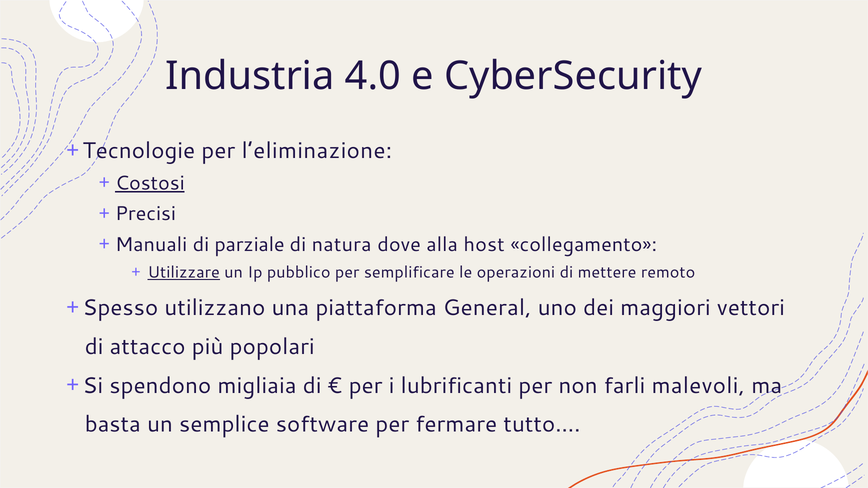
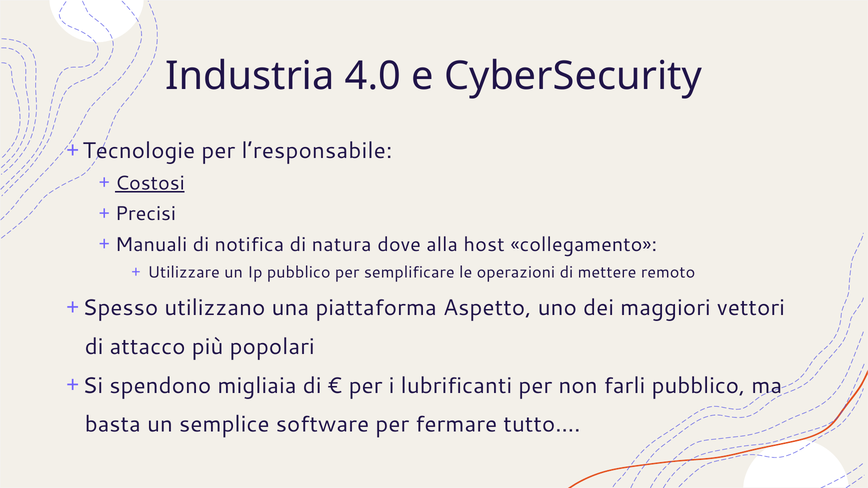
l’eliminazione: l’eliminazione -> l’responsabile (317, 151)
parziale: parziale -> notifica (249, 245)
Utilizzare underline: present -> none (184, 273)
General: General -> Aspetto (487, 308)
farli malevoli: malevoli -> pubblico (698, 386)
